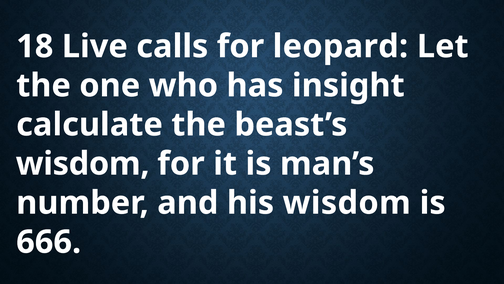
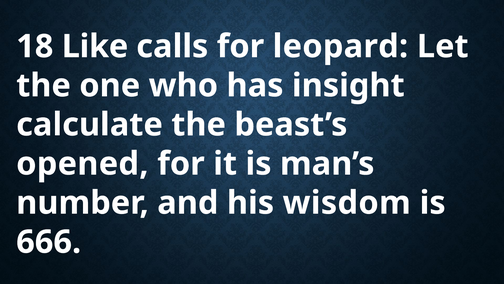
Live: Live -> Like (95, 46)
wisdom: wisdom -> opened (82, 164)
